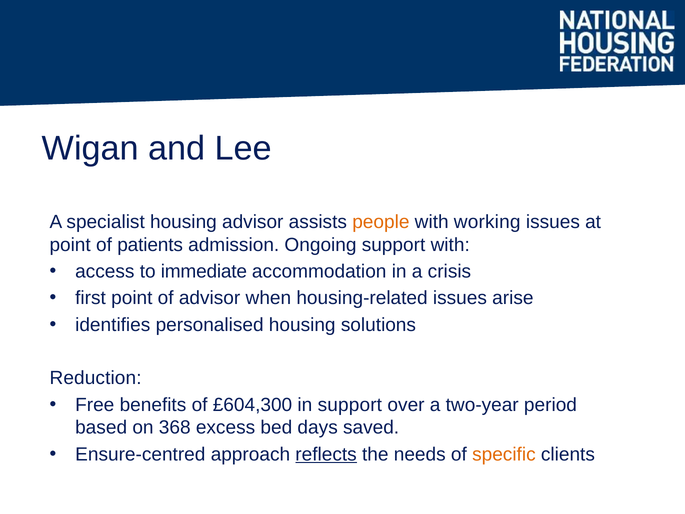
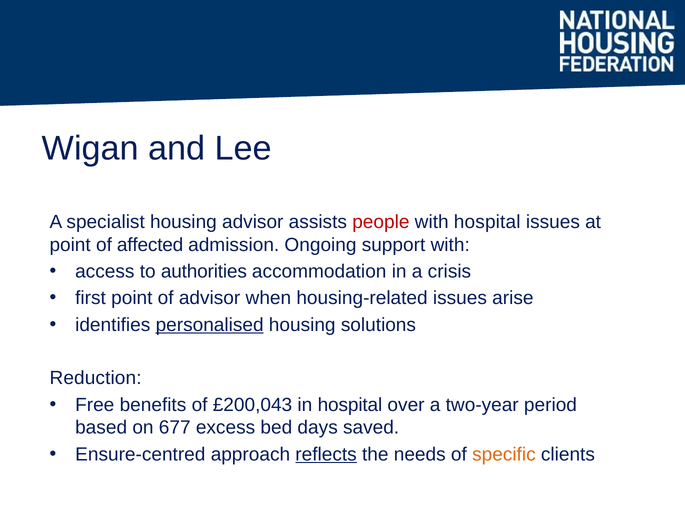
people colour: orange -> red (381, 222)
with working: working -> hospital (487, 222)
patients: patients -> affected (150, 245)
immediate: immediate -> authorities (204, 271)
personalised underline: none -> present (210, 325)
£604,300: £604,300 -> £200,043 (252, 405)
in support: support -> hospital (350, 405)
368: 368 -> 677 (175, 427)
